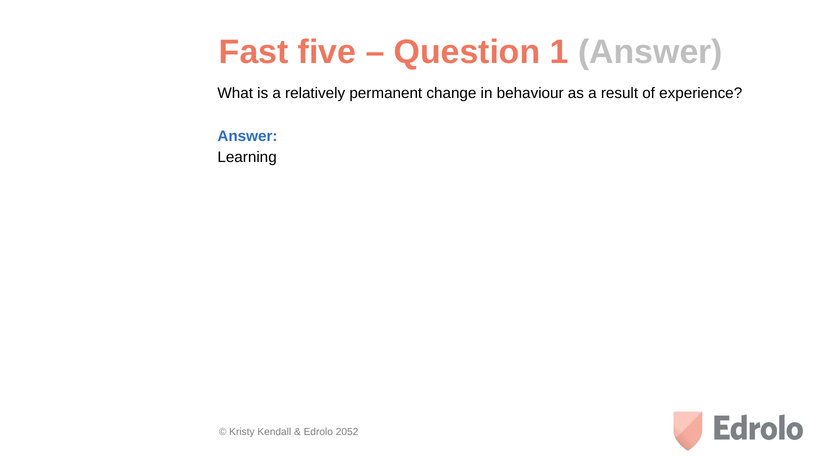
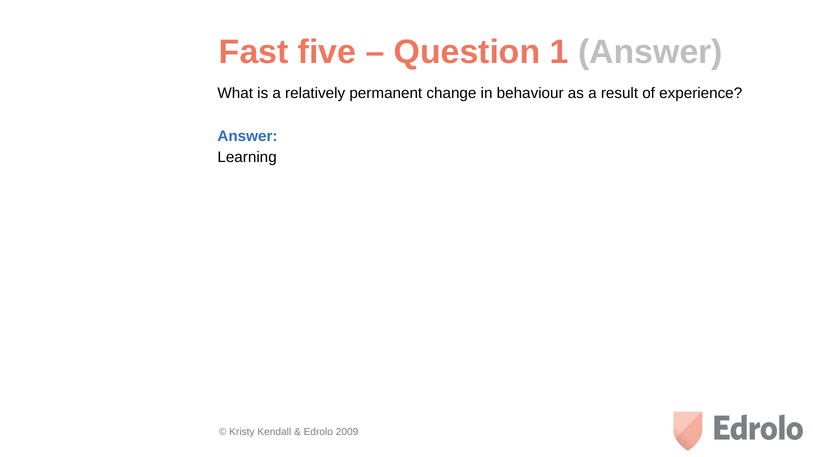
2052: 2052 -> 2009 (347, 432)
